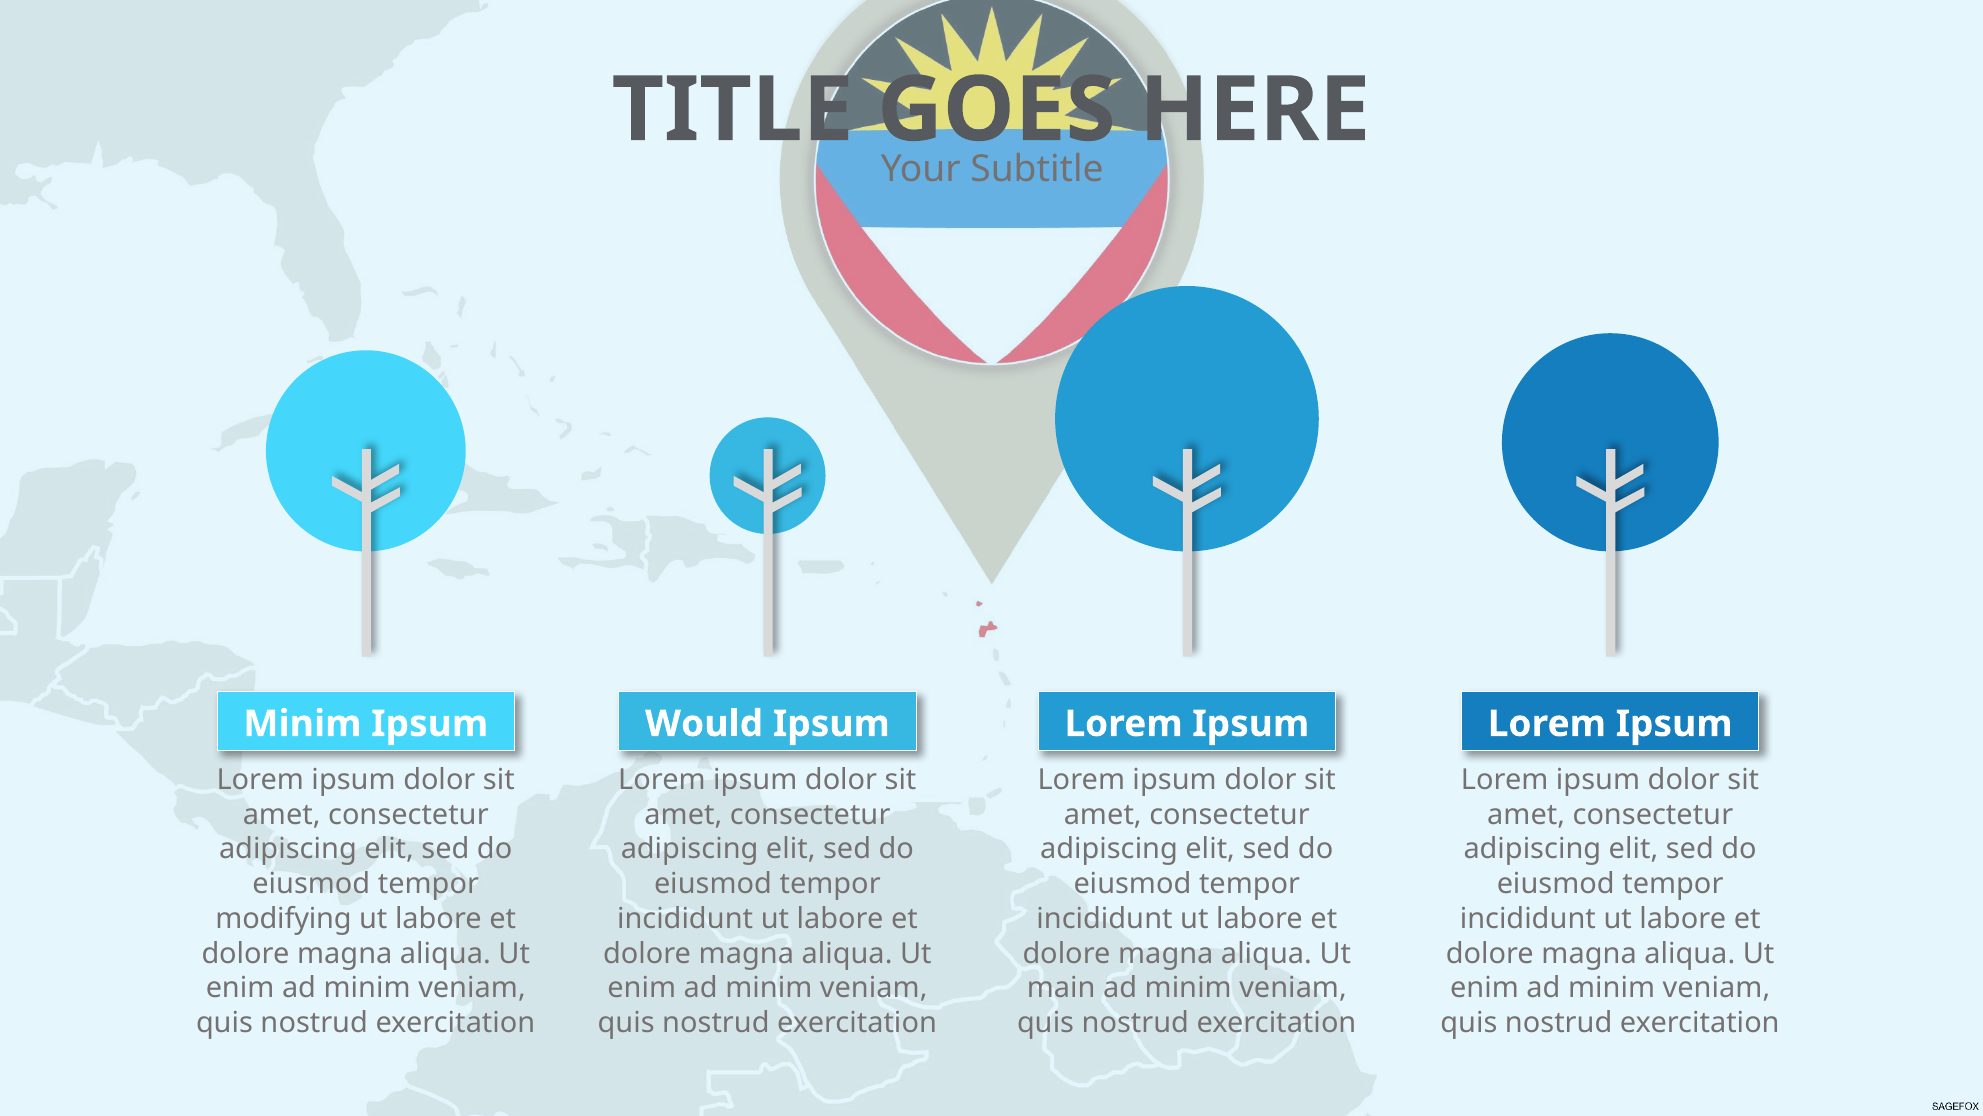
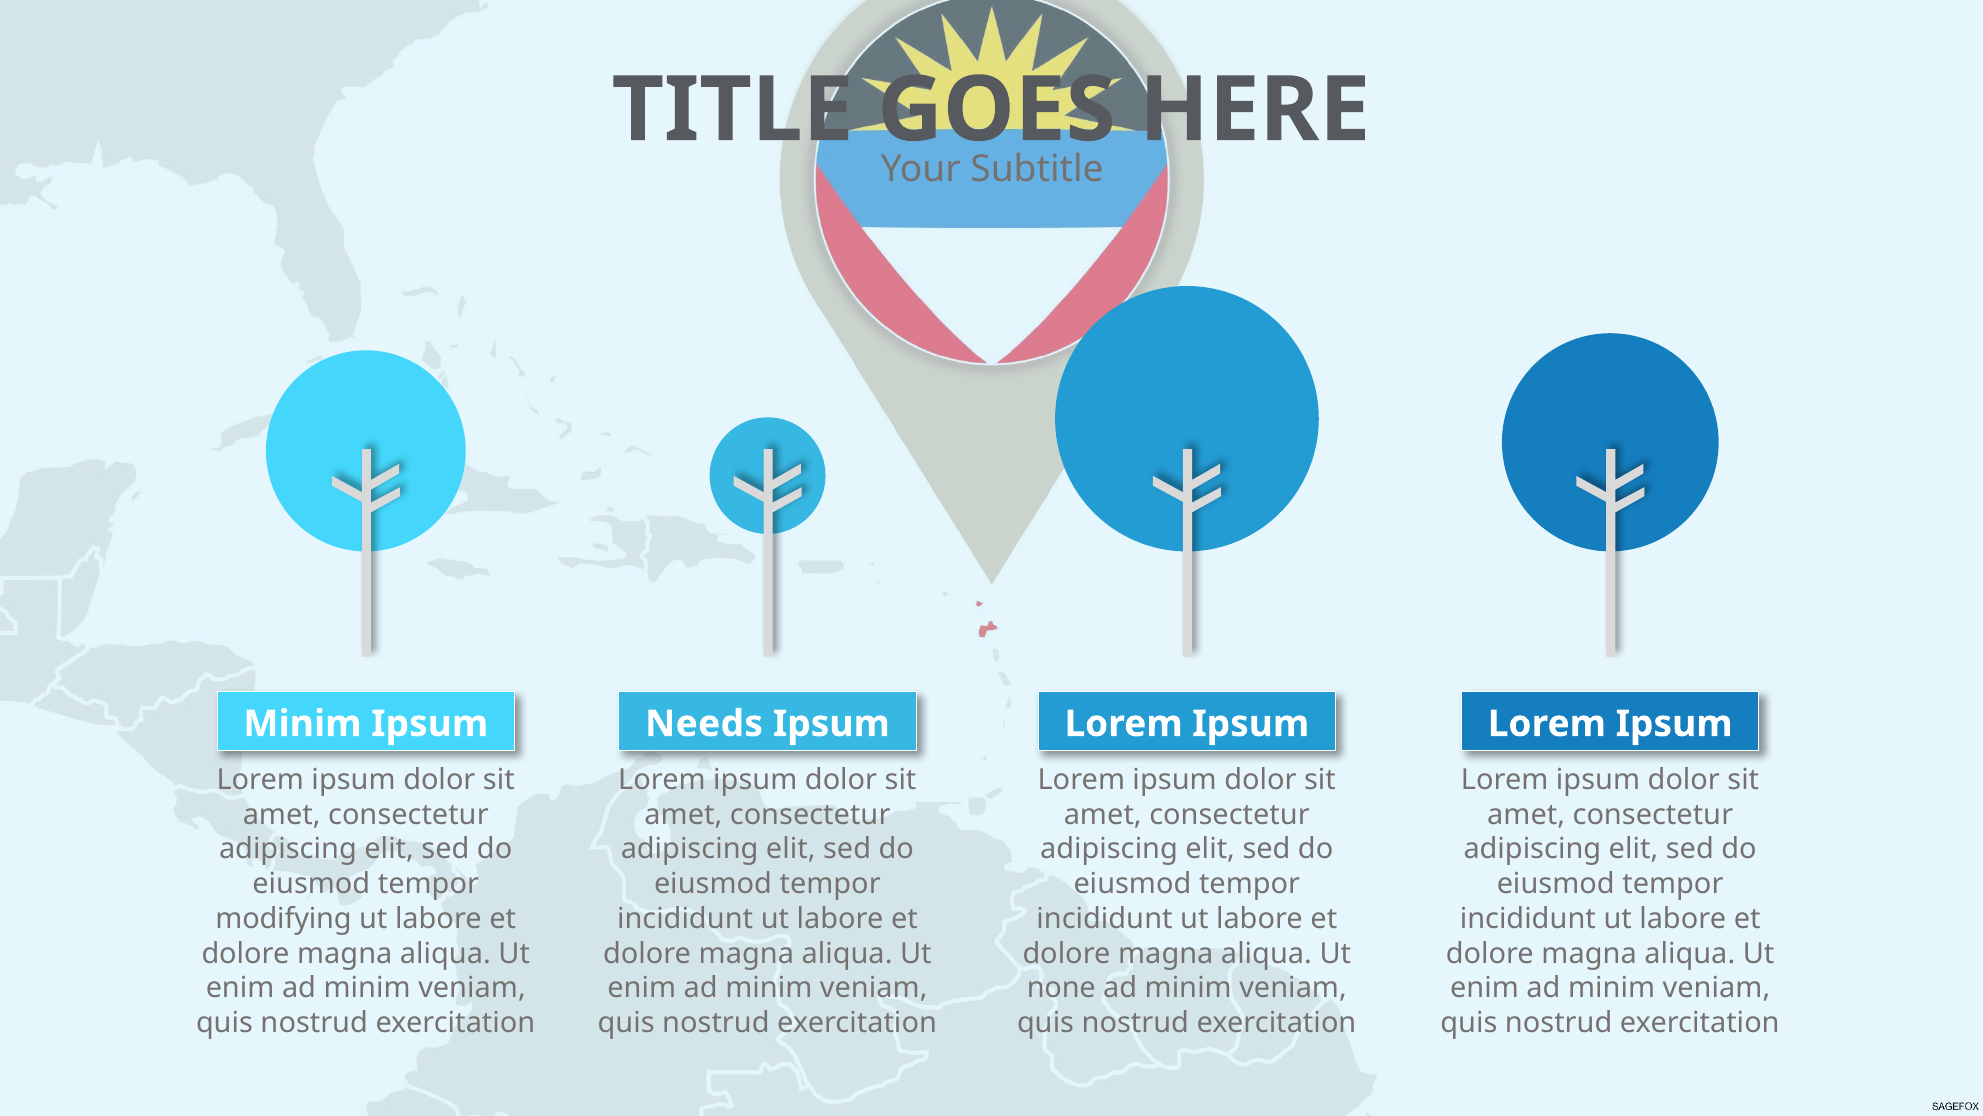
Would: Would -> Needs (704, 723)
main: main -> none (1061, 988)
